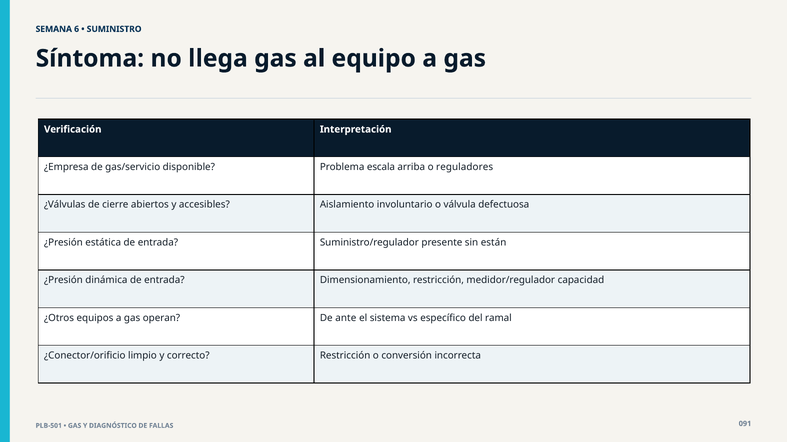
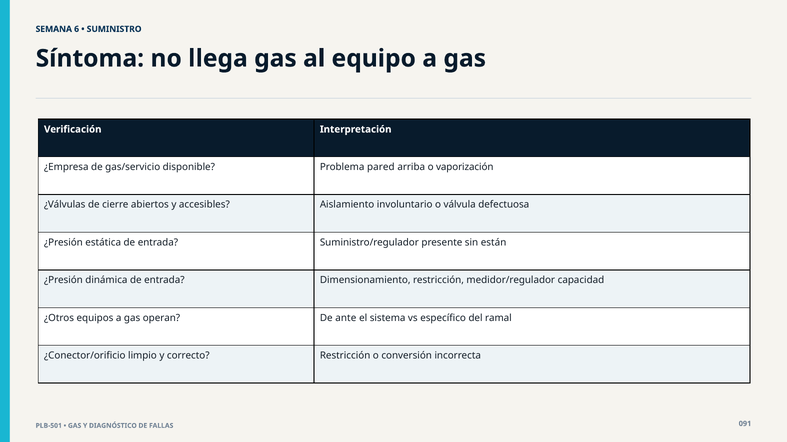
escala: escala -> pared (381, 167)
reguladores: reguladores -> vaporización (465, 167)
